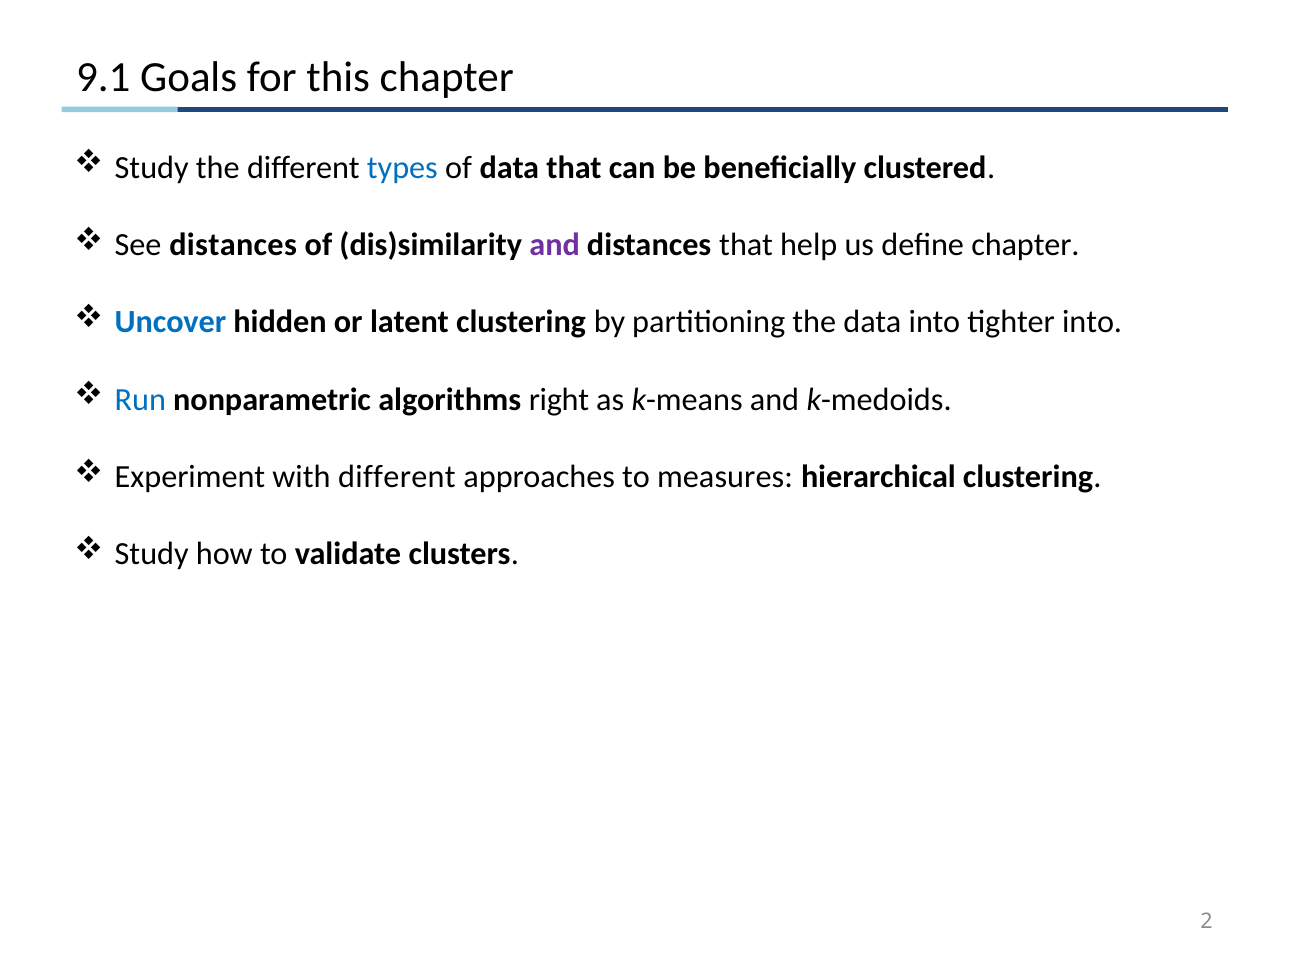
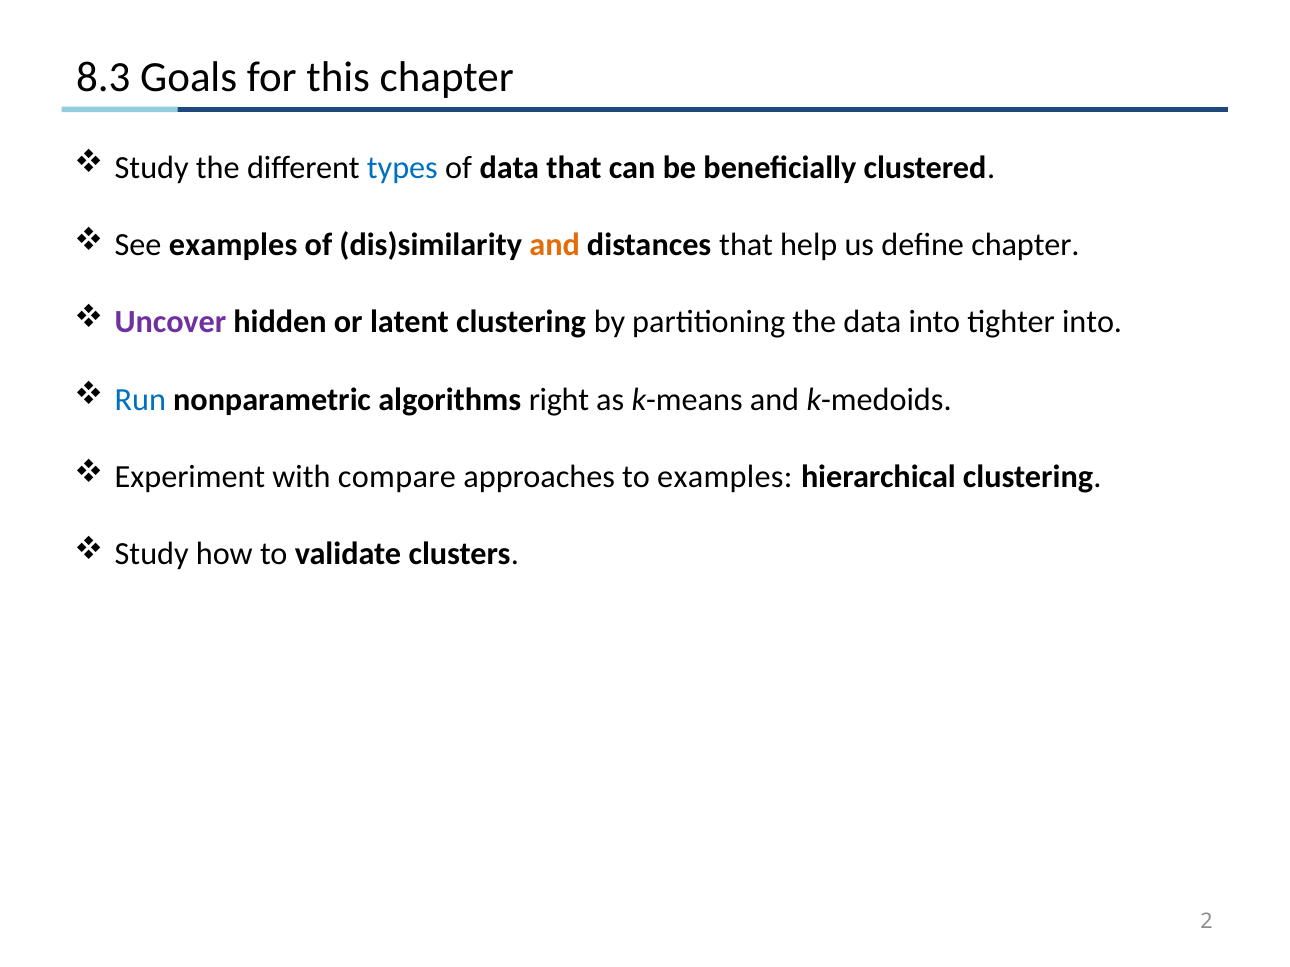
9.1: 9.1 -> 8.3 (103, 77)
See distances: distances -> examples (233, 245)
and colour: purple -> orange (555, 245)
Uncover colour: blue -> purple (170, 322)
with different: different -> compare (397, 477)
to measures: measures -> examples (725, 477)
